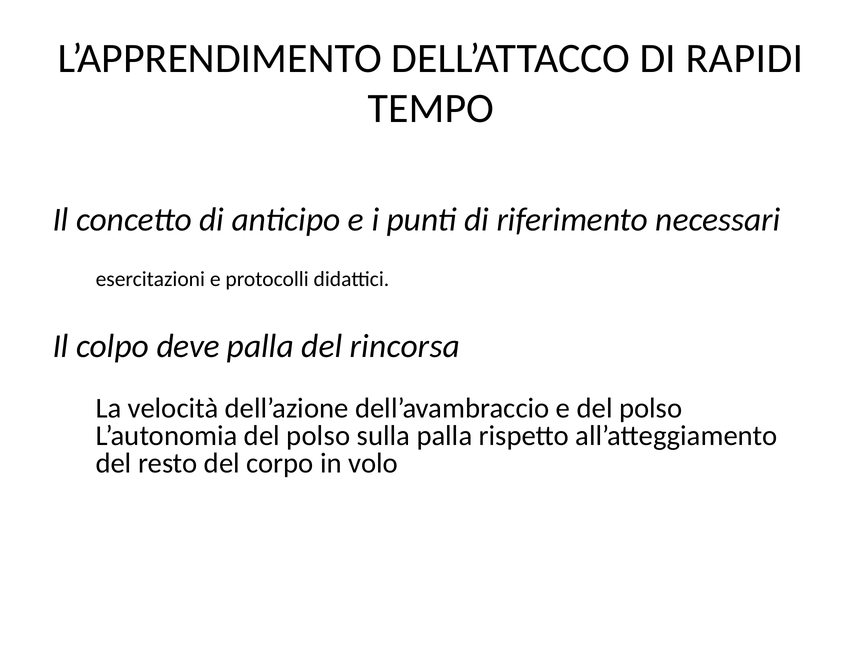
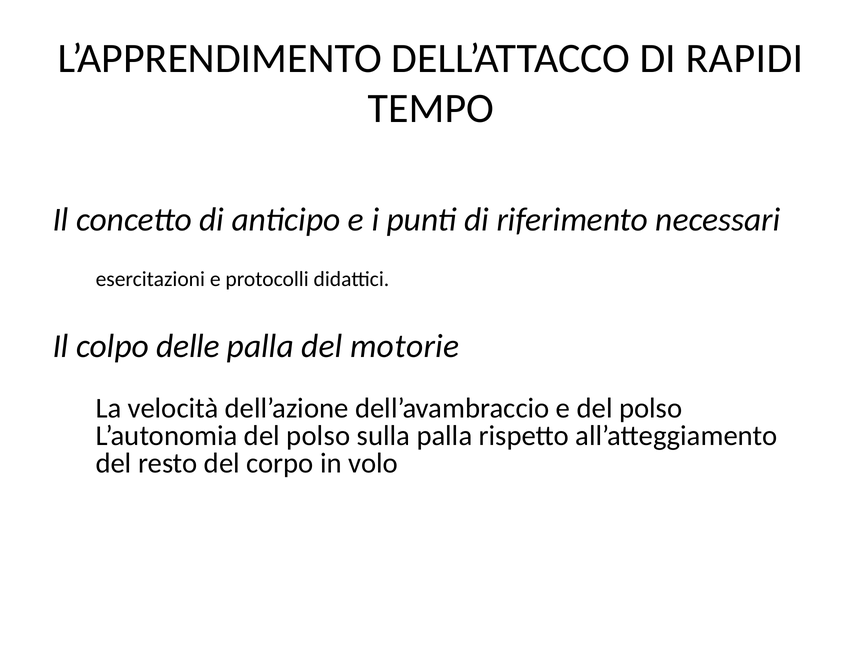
deve: deve -> delle (188, 346)
rincorsa: rincorsa -> motorie (405, 346)
